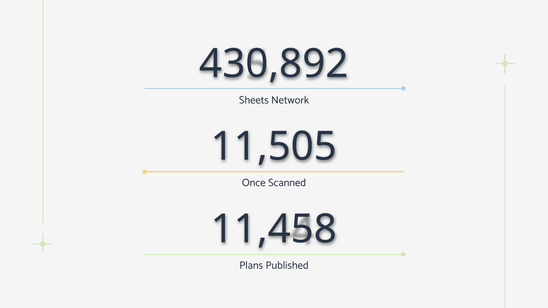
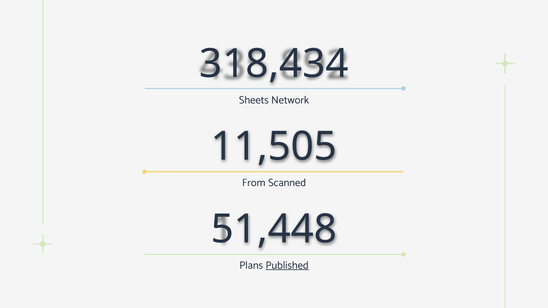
430,892: 430,892 -> 318,434 (274, 64)
Once: Once -> From (254, 183)
11,458: 11,458 -> 51,448 (274, 229)
Published underline: none -> present (287, 265)
